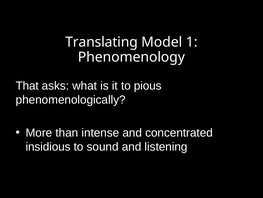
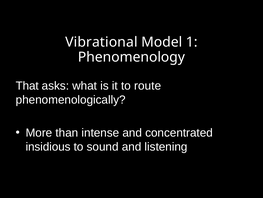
Translating: Translating -> Vibrational (101, 42)
pious: pious -> route (148, 85)
